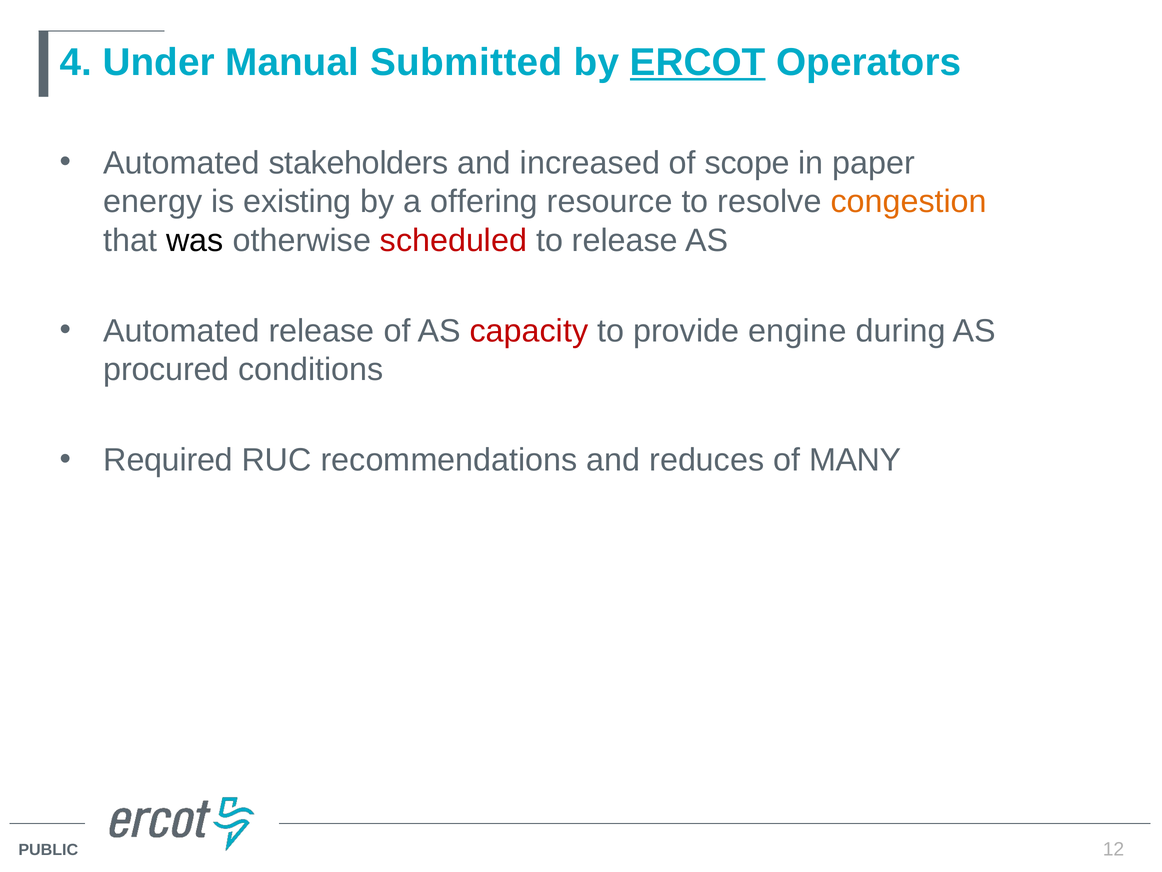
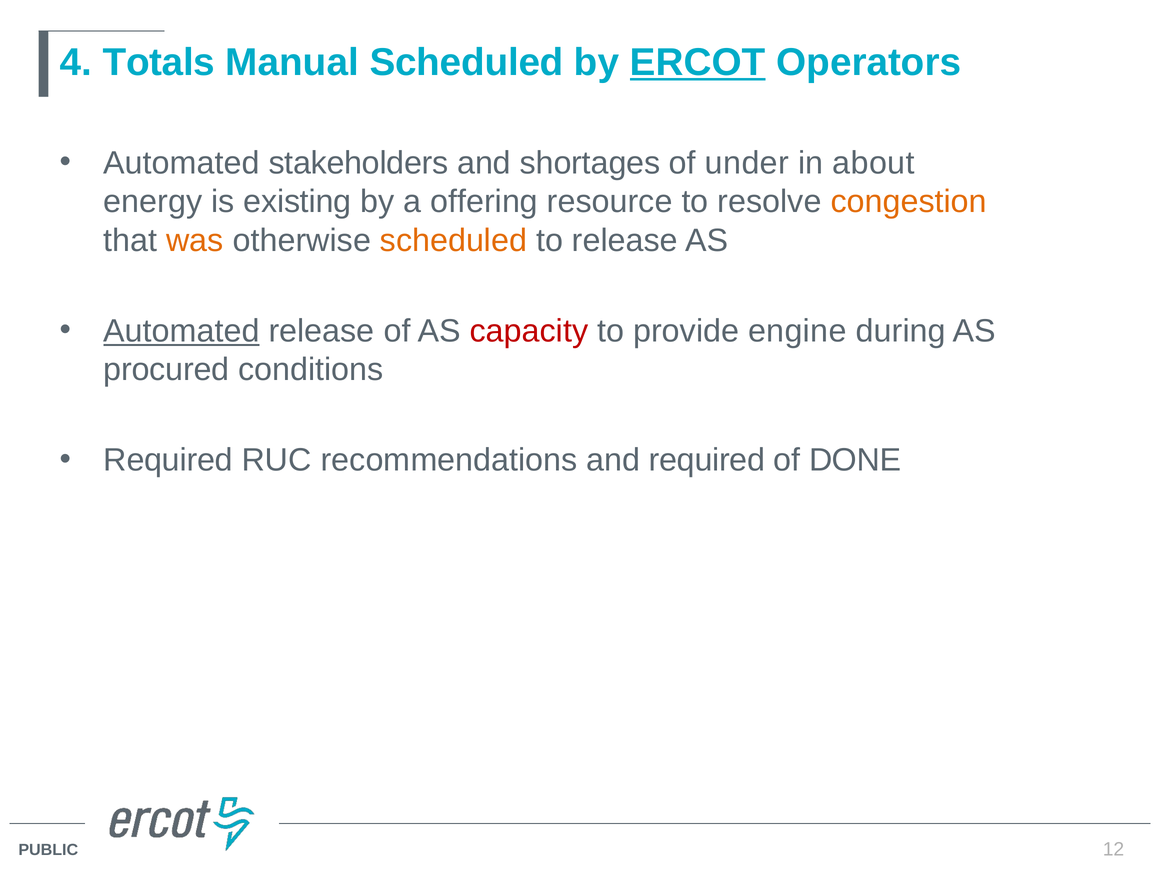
Under: Under -> Totals (159, 63)
Manual Submitted: Submitted -> Scheduled (467, 63)
increased: increased -> shortages (590, 163)
scope: scope -> under (747, 163)
paper: paper -> about (874, 163)
was colour: black -> orange (195, 240)
scheduled colour: red -> orange (453, 240)
Automated underline: none -> present (182, 331)
and reduces: reduces -> required (707, 460)
MANY: MANY -> DONE (855, 460)
